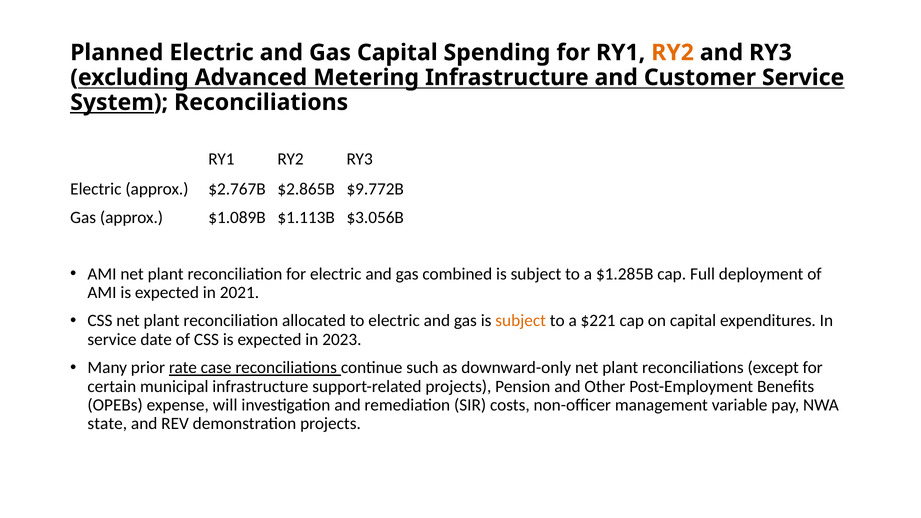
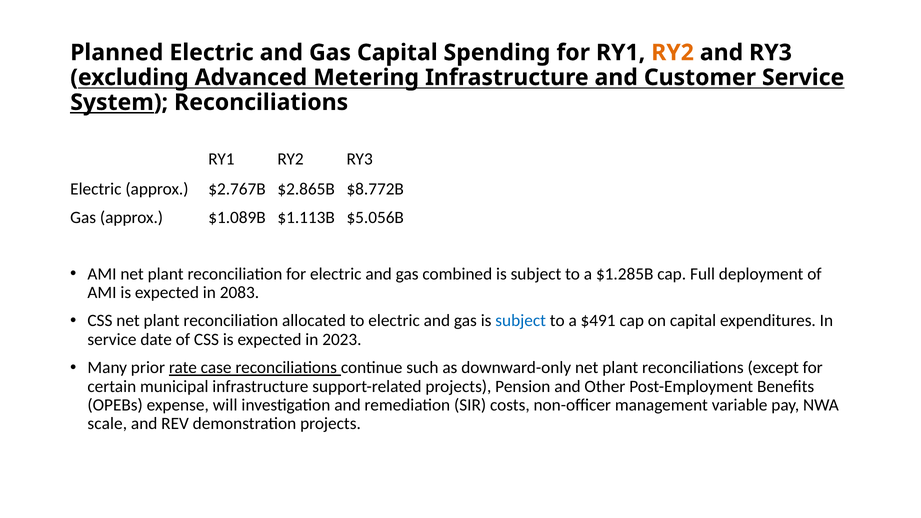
$9.772B: $9.772B -> $8.772B (375, 189)
$3.056B: $3.056B -> $5.056B (375, 217)
2021: 2021 -> 2083 (239, 293)
subject colour: orange -> blue (521, 321)
$221: $221 -> $491 (598, 321)
state: state -> scale (107, 424)
